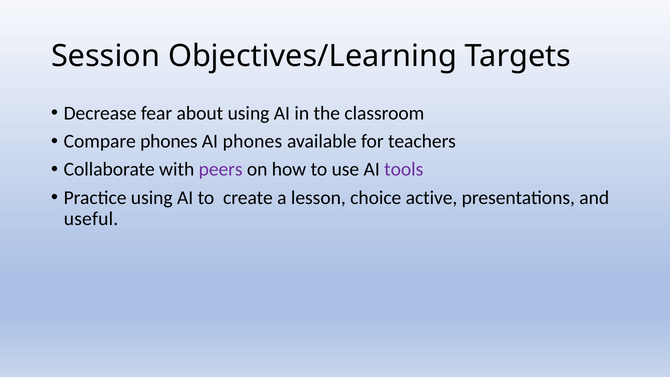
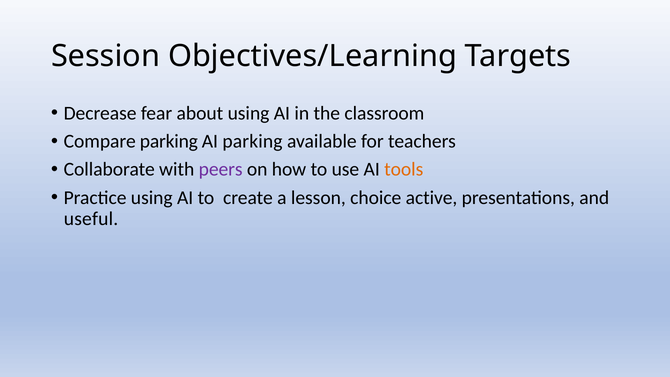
Compare phones: phones -> parking (169, 141)
AI phones: phones -> parking (252, 141)
tools colour: purple -> orange (404, 169)
